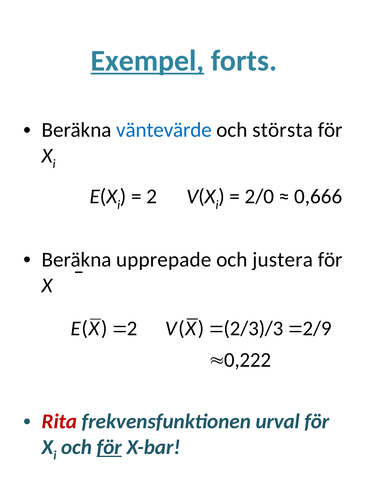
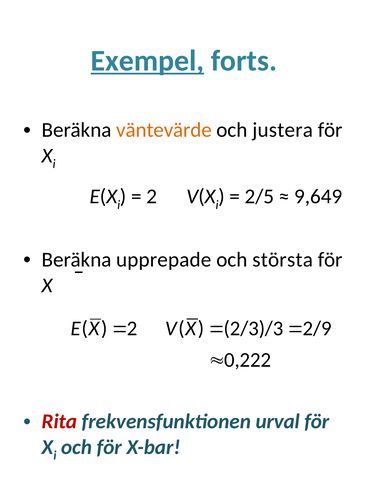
väntevärde colour: blue -> orange (164, 130)
största: största -> justera (283, 130)
2/0: 2/0 -> 2/5 (259, 197)
0,666: 0,666 -> 9,649 (318, 197)
justera: justera -> största (283, 260)
för underline: present -> none (109, 448)
